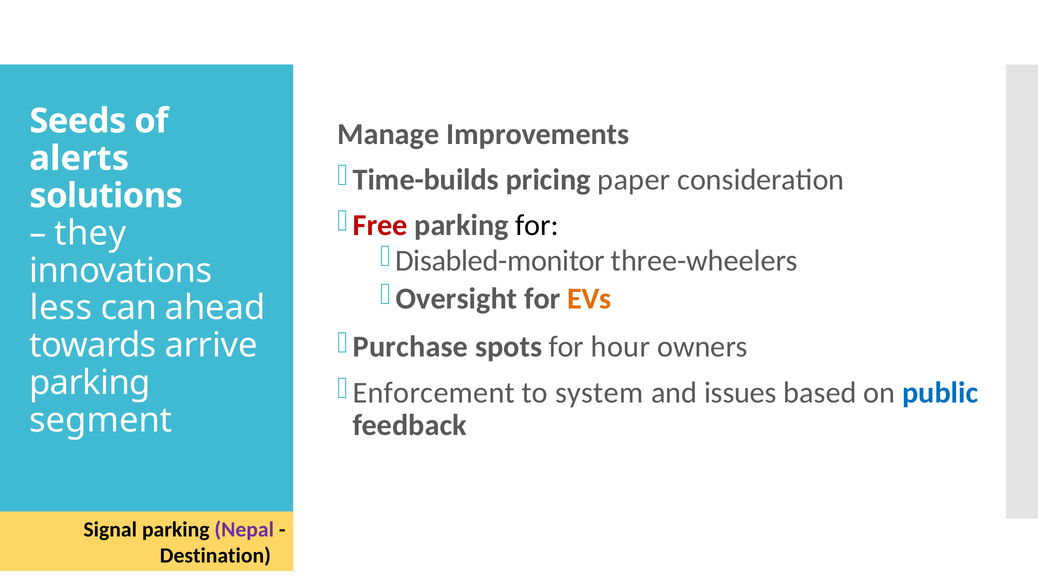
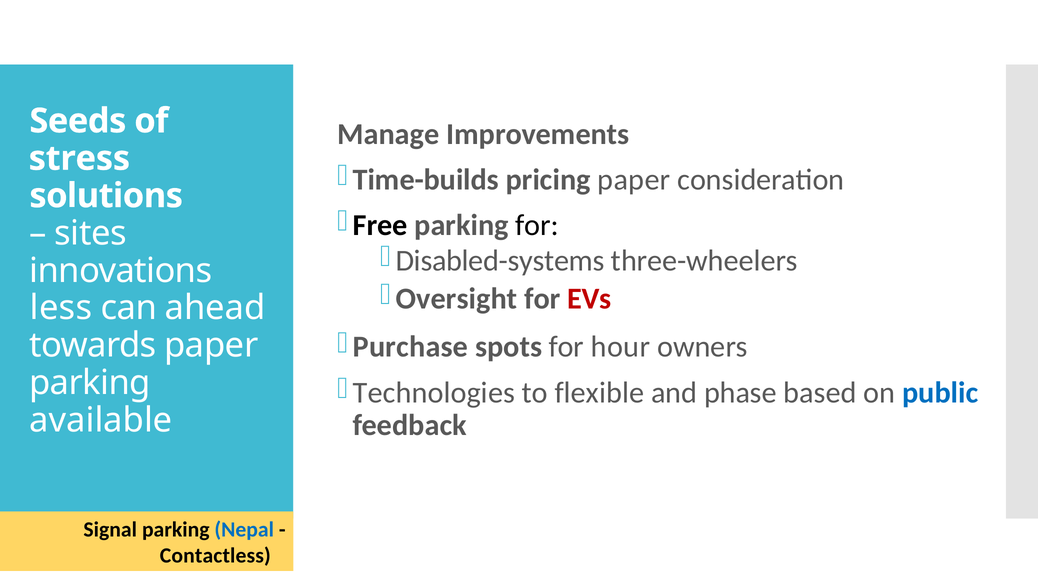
alerts: alerts -> stress (79, 158)
Free colour: red -> black (380, 225)
they: they -> sites (91, 233)
Disabled-monitor: Disabled-monitor -> Disabled-systems (500, 261)
EVs colour: orange -> red (589, 299)
towards arrive: arrive -> paper (211, 345)
Enforcement: Enforcement -> Technologies (434, 393)
system: system -> flexible (599, 393)
issues: issues -> phase (740, 393)
segment: segment -> available (101, 420)
Nepal colour: purple -> blue (244, 530)
Destination: Destination -> Contactless (215, 556)
